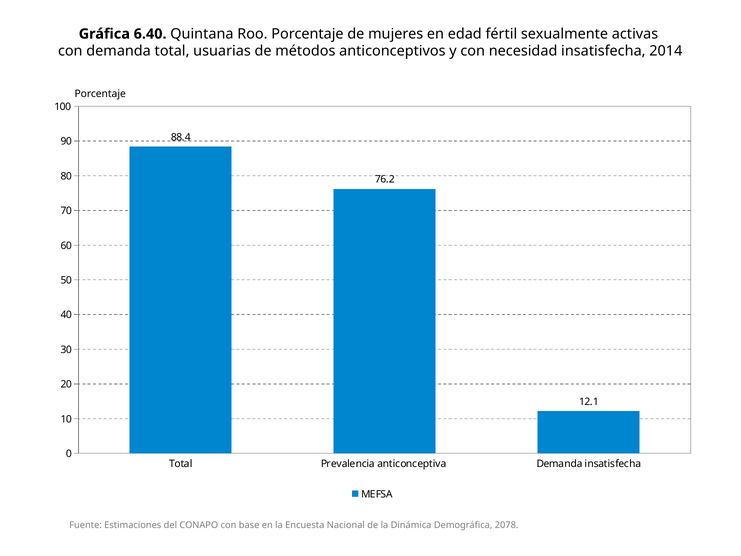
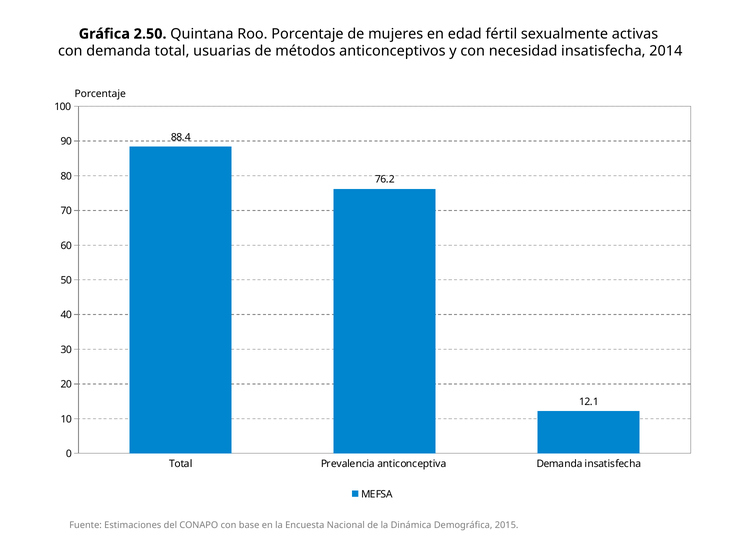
6.40: 6.40 -> 2.50 (150, 34)
2078: 2078 -> 2015 (507, 525)
